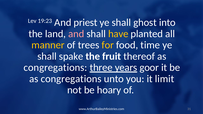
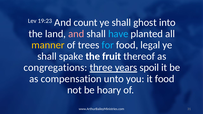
priest: priest -> count (86, 23)
have colour: yellow -> light blue (118, 34)
for colour: yellow -> light blue (108, 45)
time: time -> legal (150, 45)
goor: goor -> spoil (149, 68)
congregations: congregations -> compensation (71, 79)
it limit: limit -> food (165, 79)
